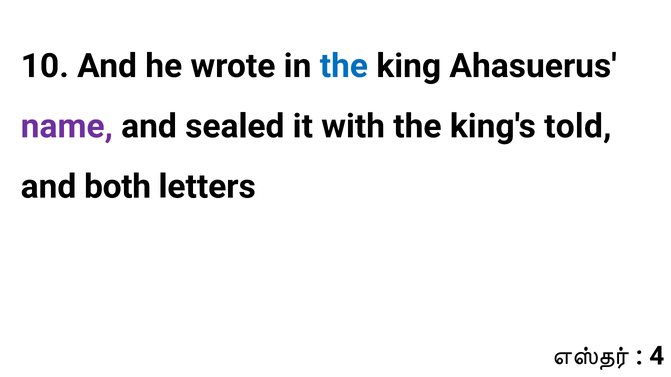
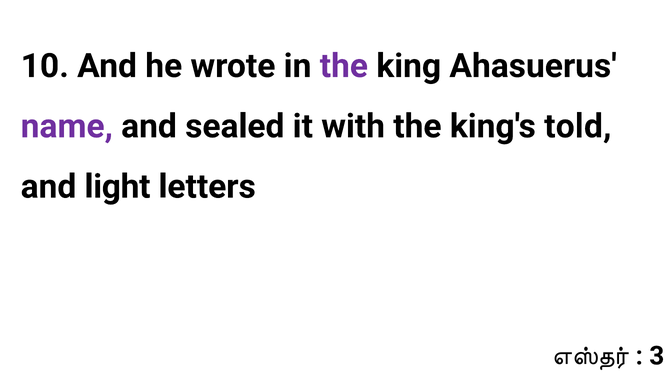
the colour: blue -> purple (344, 66)
both: both -> light (118, 187)
4: 4 -> 3 (657, 356)
